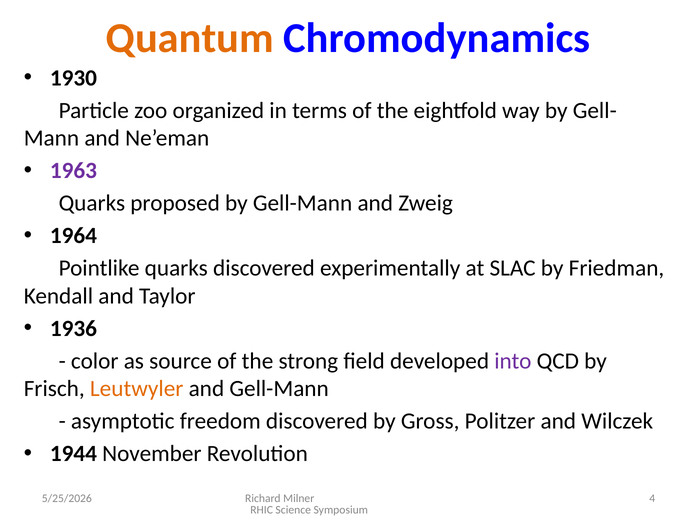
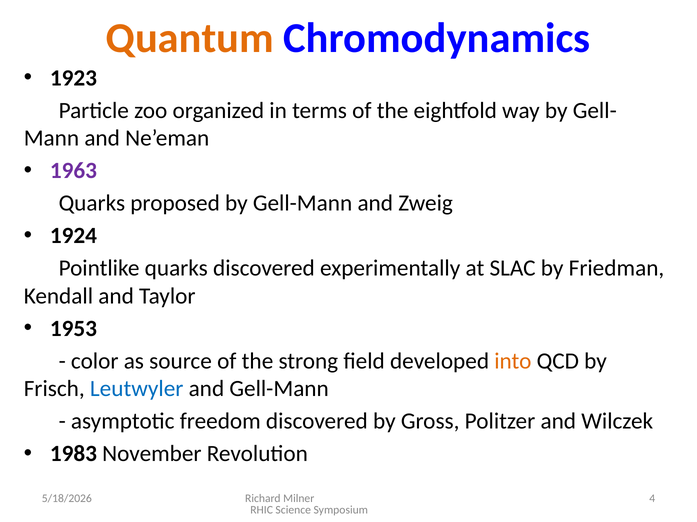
1930: 1930 -> 1923 (73, 78)
1964: 1964 -> 1924 (73, 236)
1936: 1936 -> 1953 (73, 329)
into colour: purple -> orange (513, 361)
Leutwyler colour: orange -> blue (137, 389)
1944: 1944 -> 1983 (73, 454)
5/25/2026: 5/25/2026 -> 5/18/2026 (67, 499)
